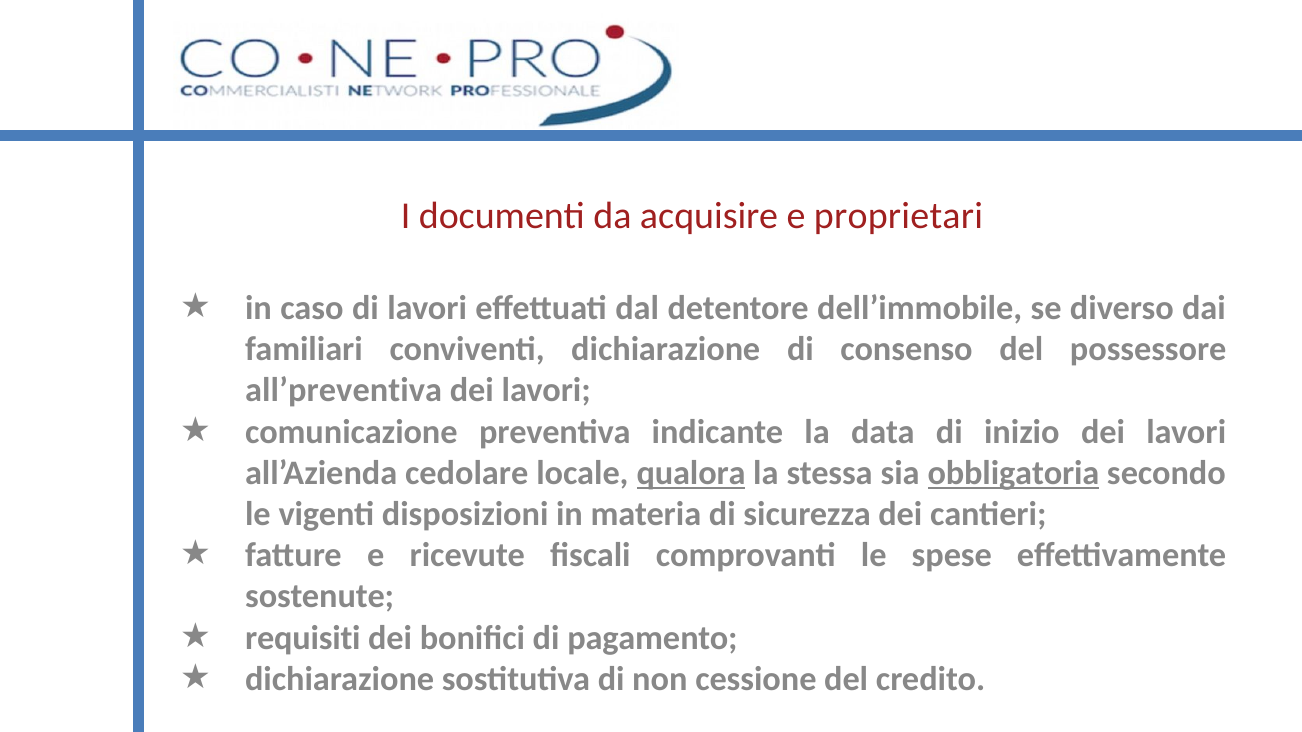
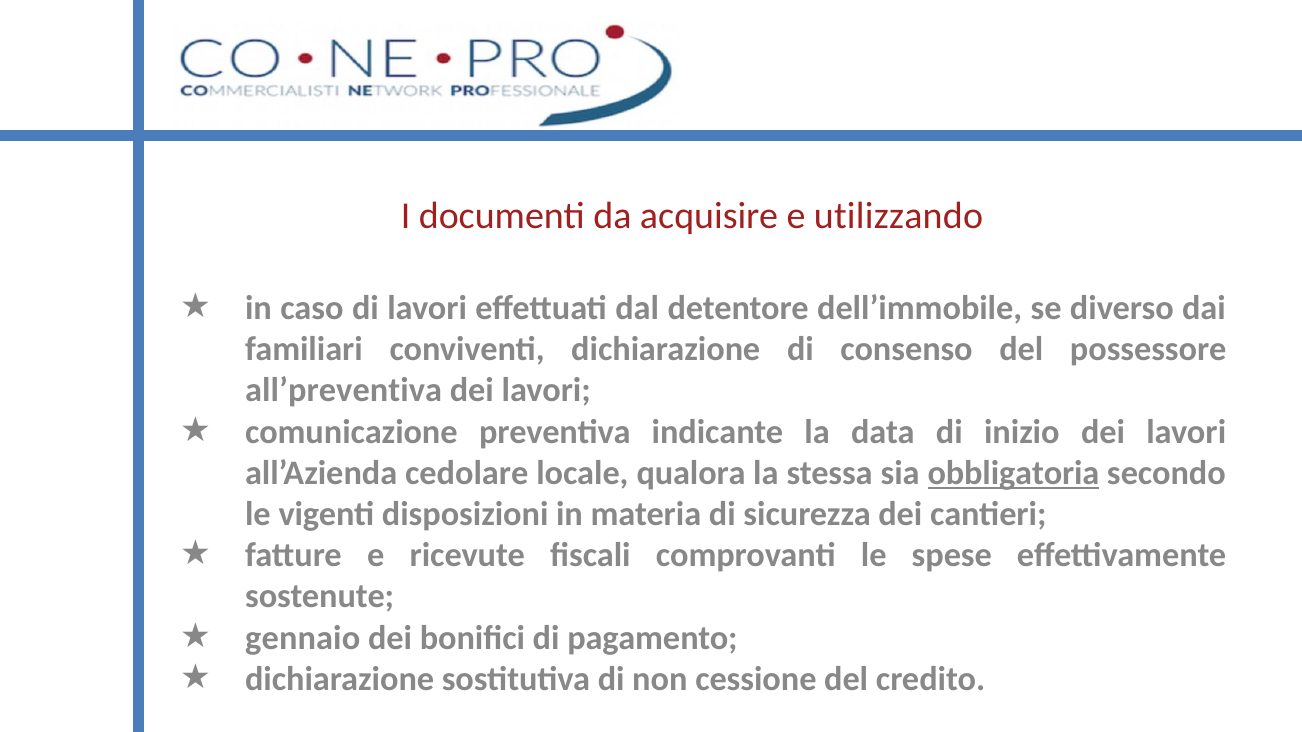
proprietari: proprietari -> utilizzando (898, 217)
qualora underline: present -> none (691, 473)
requisiti: requisiti -> gennaio (303, 638)
